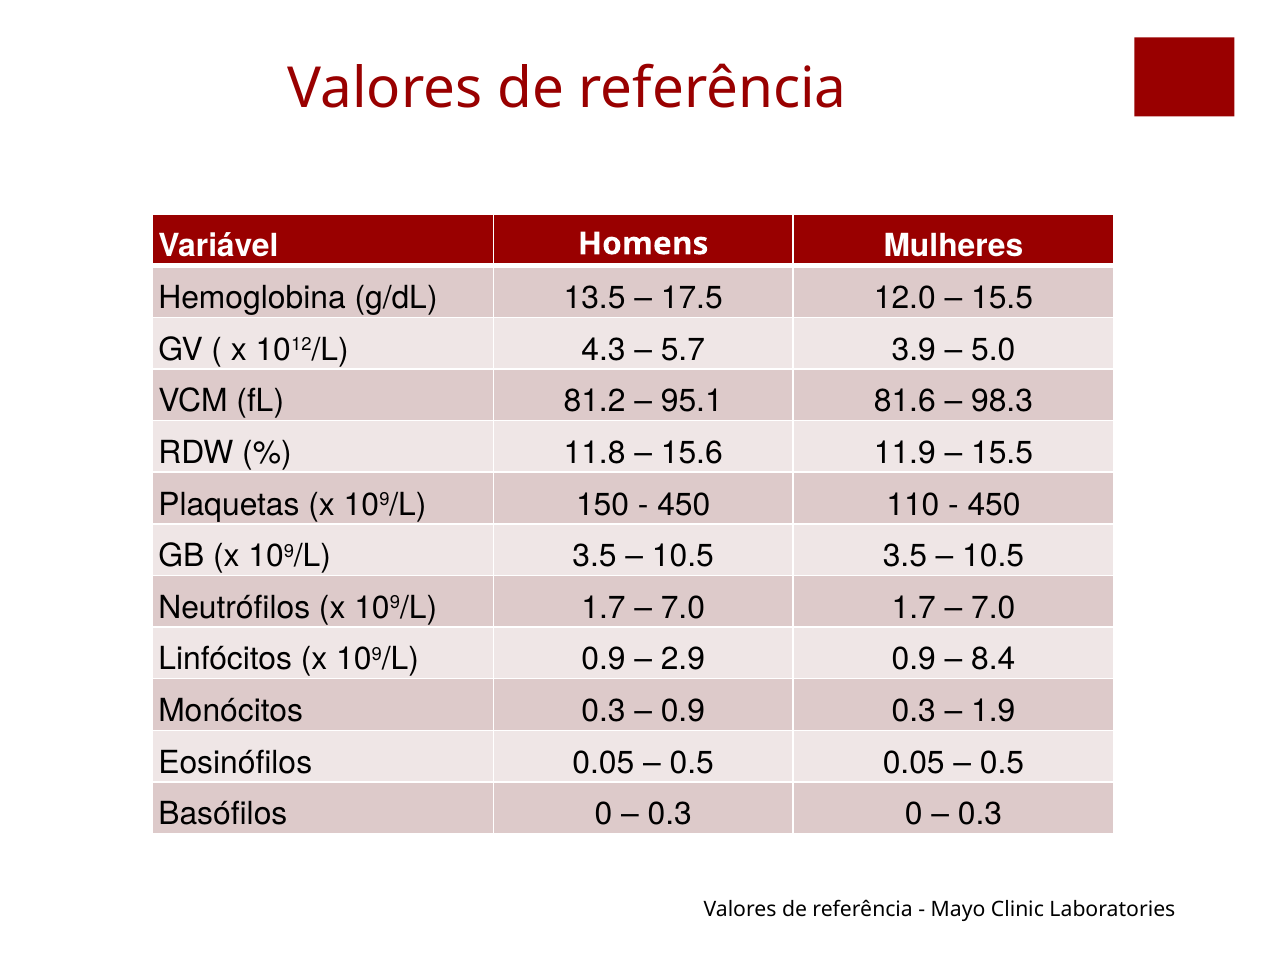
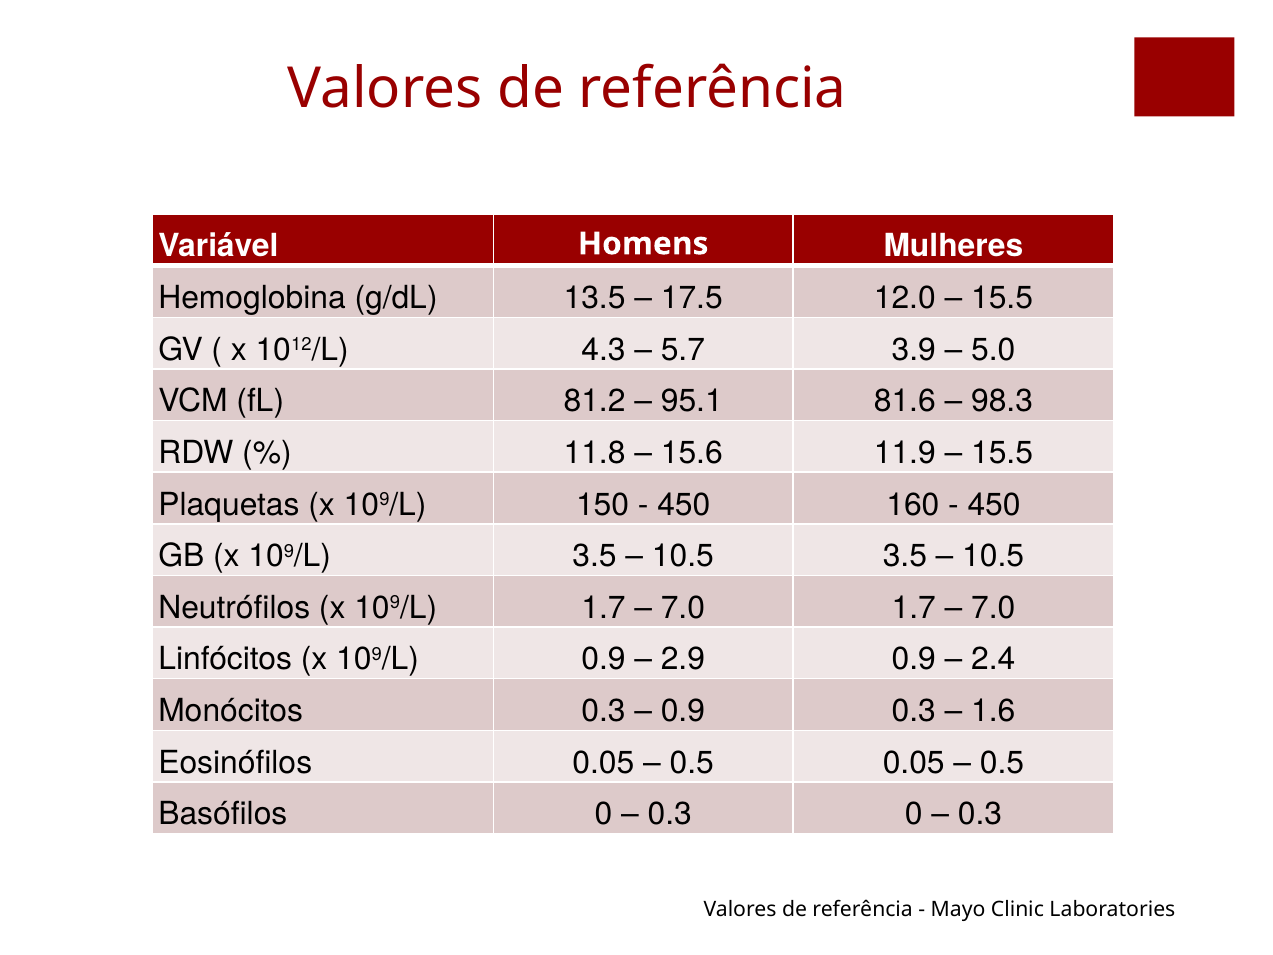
110: 110 -> 160 (913, 504)
8.4: 8.4 -> 2.4 (993, 659)
1.9: 1.9 -> 1.6 (993, 711)
